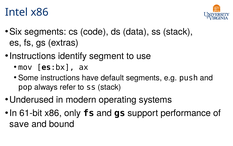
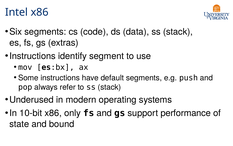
61-bit: 61-bit -> 10-bit (31, 113)
save: save -> state (19, 124)
